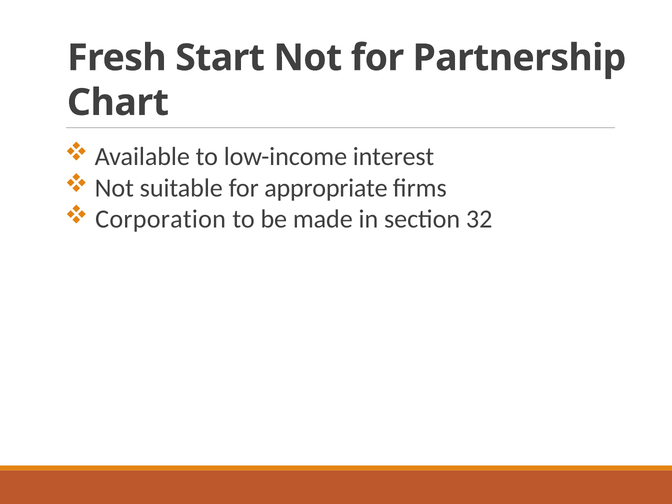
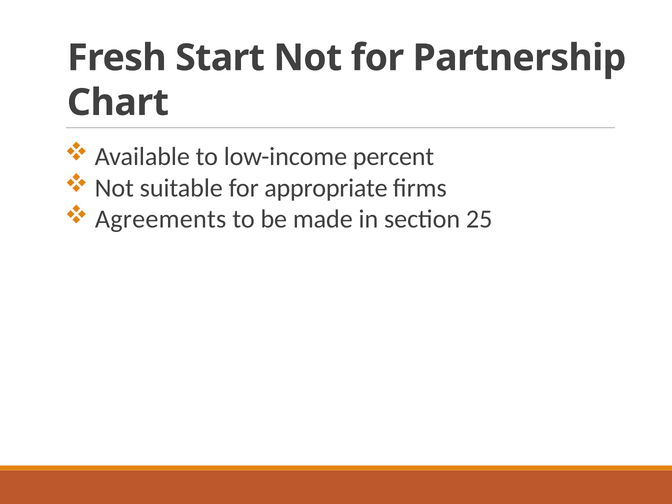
interest: interest -> percent (394, 157)
Corporation: Corporation -> Agreements (161, 219)
32: 32 -> 25 (479, 219)
